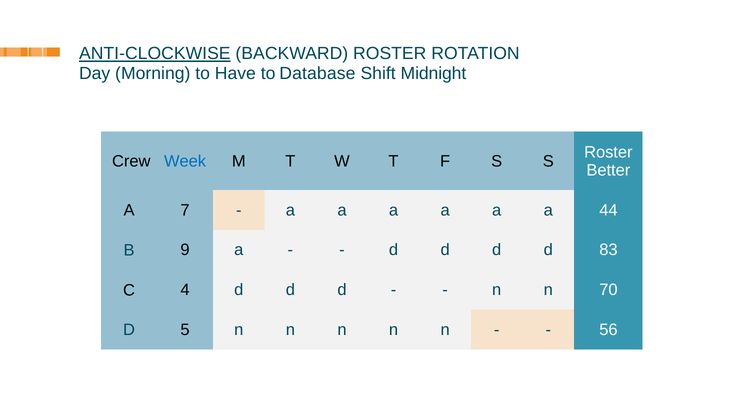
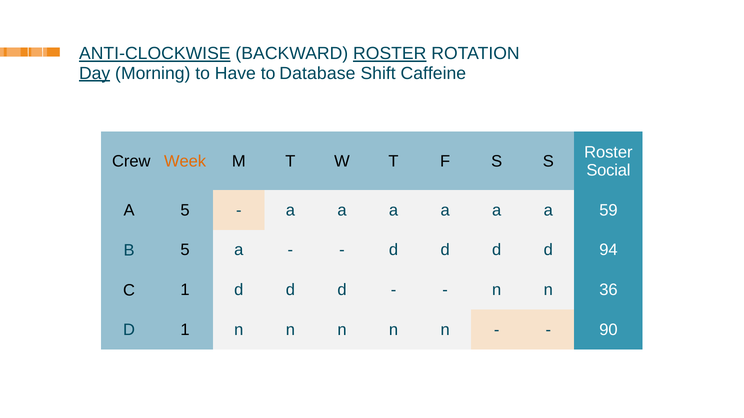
ROSTER underline: none -> present (390, 54)
Day underline: none -> present (95, 73)
Midnight: Midnight -> Caffeine (433, 73)
Week colour: blue -> orange (185, 161)
Better: Better -> Social (608, 171)
A 7: 7 -> 5 (185, 210)
44: 44 -> 59 (608, 210)
B 9: 9 -> 5 (185, 250)
83: 83 -> 94 (608, 250)
C 4: 4 -> 1 (185, 290)
70: 70 -> 36 (608, 290)
D 5: 5 -> 1 (185, 330)
56: 56 -> 90 (608, 330)
